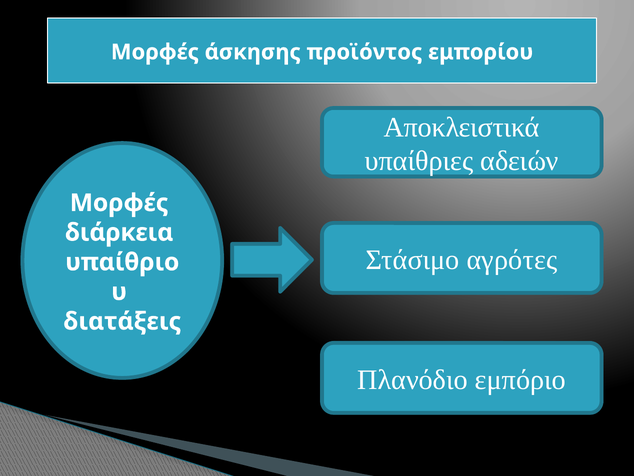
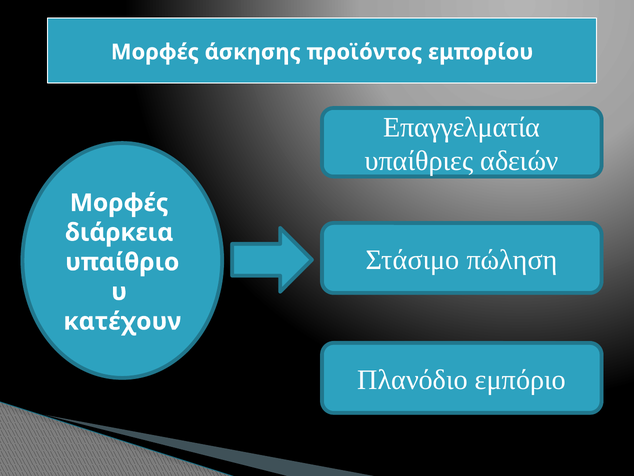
Αποκλειστικά: Αποκλειστικά -> Επαγγελματία (462, 127)
αγρότες: αγρότες -> πώληση (512, 260)
διατάξεις: διατάξεις -> κατέχουν (122, 321)
